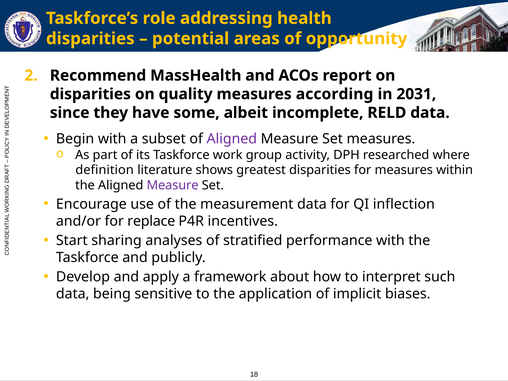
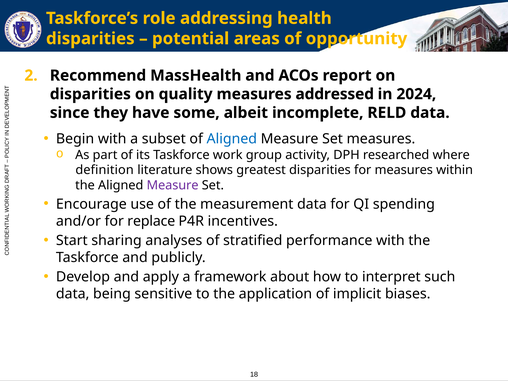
according: according -> addressed (335, 94)
2031: 2031 -> 2024 (416, 94)
Aligned colour: purple -> blue (232, 139)
inflection: inflection -> spending (404, 204)
